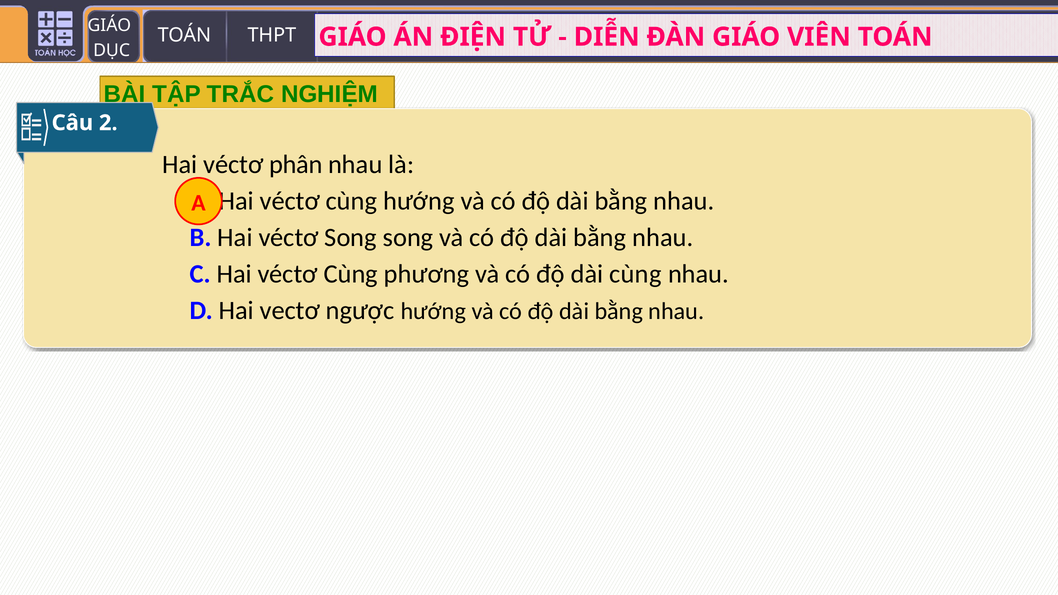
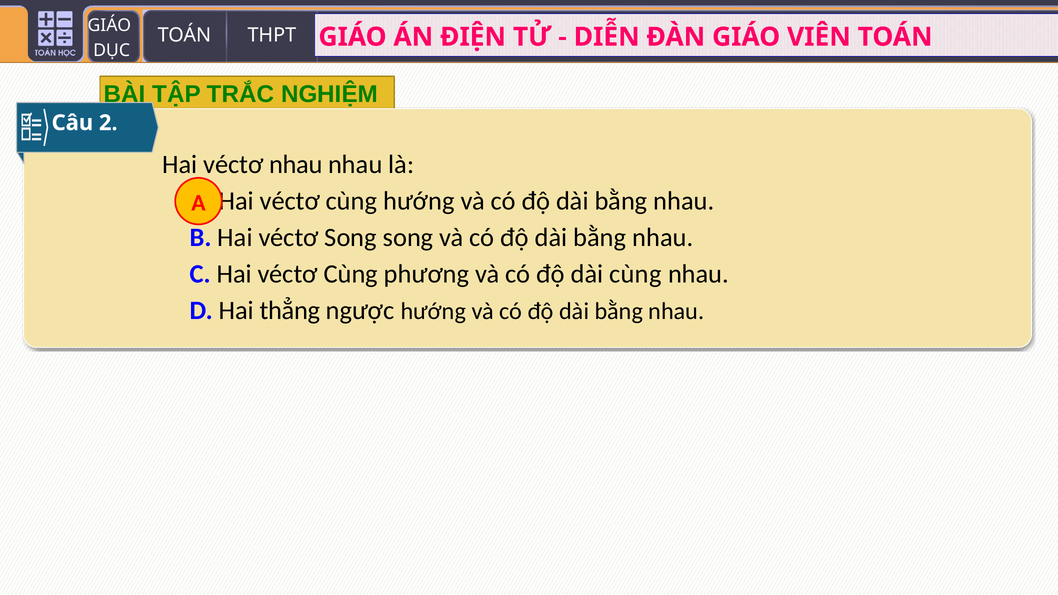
véctơ phân: phân -> nhau (296, 165)
vectơ: vectơ -> thẳng (290, 311)
